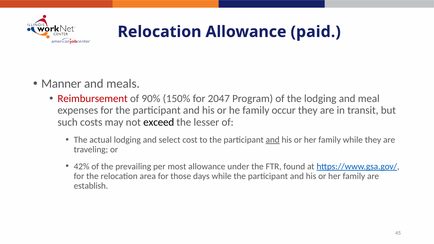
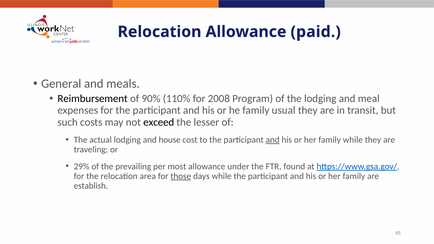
Manner: Manner -> General (61, 84)
Reimbursement colour: red -> black (93, 99)
150%: 150% -> 110% (177, 99)
2047: 2047 -> 2008 (219, 99)
occur: occur -> usual (284, 110)
select: select -> house (170, 140)
42%: 42% -> 29% (82, 166)
those underline: none -> present (181, 176)
